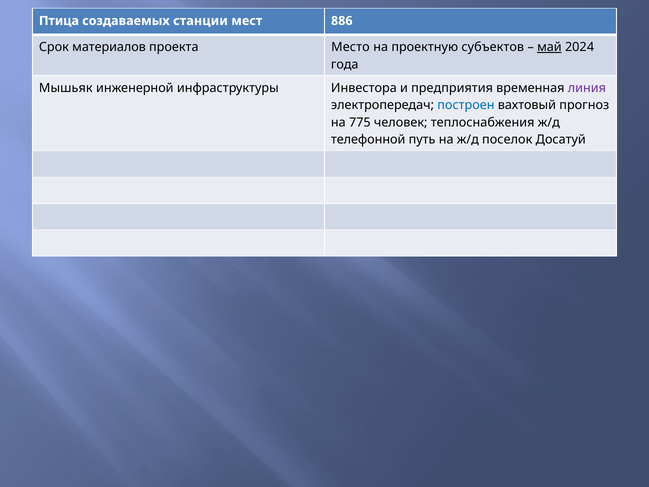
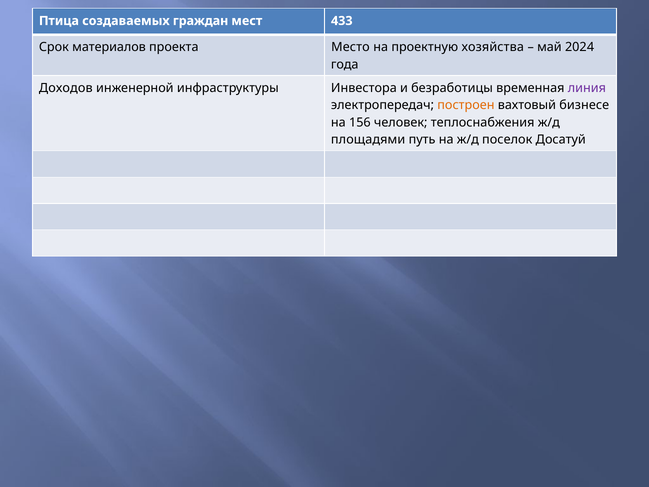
станции: станции -> граждан (201, 21)
886: 886 -> 433 (342, 21)
субъектов: субъектов -> хозяйства (493, 47)
май underline: present -> none (549, 47)
Мышьяк: Мышьяк -> Доходов (66, 88)
предприятия: предприятия -> безработицы (452, 88)
построен colour: blue -> orange (466, 105)
прогноз: прогноз -> бизнесе (584, 105)
775: 775 -> 156 (360, 122)
телефонной: телефонной -> площадями (368, 140)
